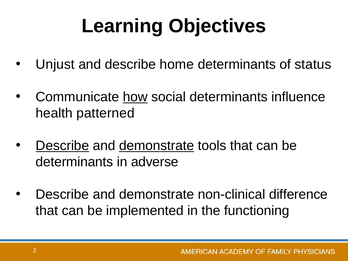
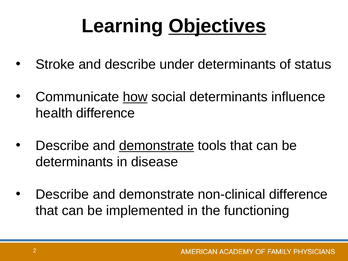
Objectives underline: none -> present (217, 26)
Unjust: Unjust -> Stroke (55, 65)
home: home -> under (177, 65)
health patterned: patterned -> difference (106, 113)
Describe underline: present -> none (62, 146)
adverse: adverse -> disease (155, 162)
